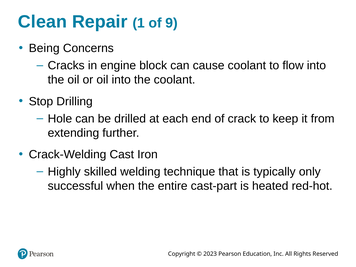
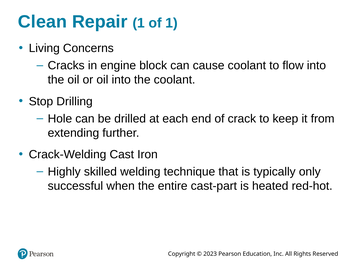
of 9: 9 -> 1 (172, 23)
Being: Being -> Living (44, 48)
